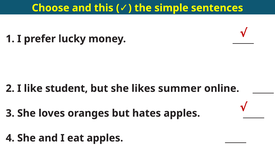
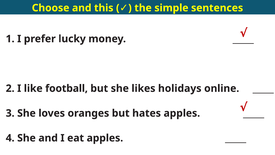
like student: student -> football (67, 88)
summer: summer -> holidays (180, 88)
